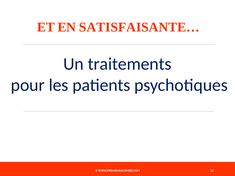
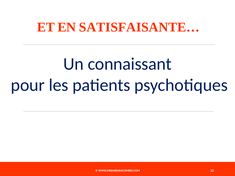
traitements: traitements -> connaissant (130, 64)
